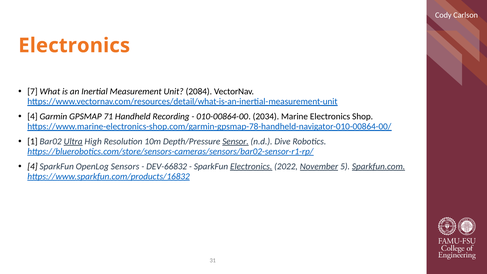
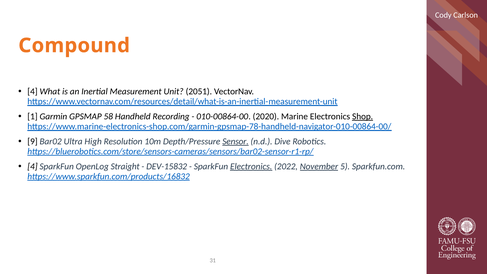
Electronics: Electronics -> Compound (74, 46)
7: 7 -> 4 (32, 91)
2084: 2084 -> 2051 (199, 91)
4: 4 -> 1 (32, 116)
71: 71 -> 58 (108, 116)
2034: 2034 -> 2020 (266, 116)
Shop underline: none -> present (363, 116)
1: 1 -> 9 (32, 141)
Ultra underline: present -> none (73, 141)
Sensors: Sensors -> Straight (125, 166)
DEV-66832: DEV-66832 -> DEV-15832 (167, 166)
Sparkfun.com underline: present -> none (379, 166)
